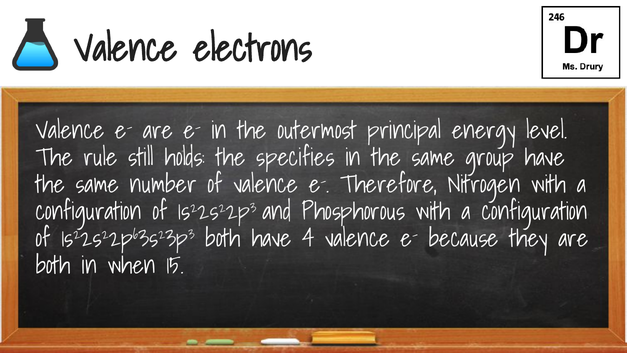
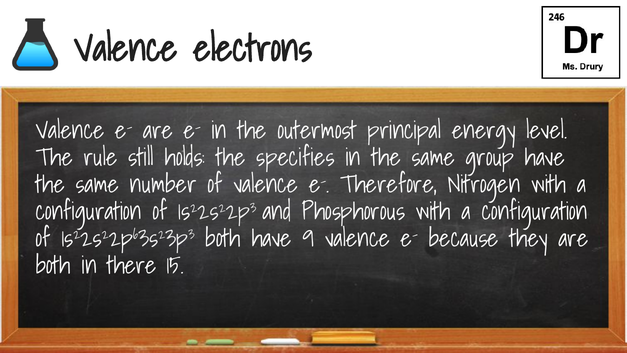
4: 4 -> 9 (308, 238)
when: when -> there (132, 265)
